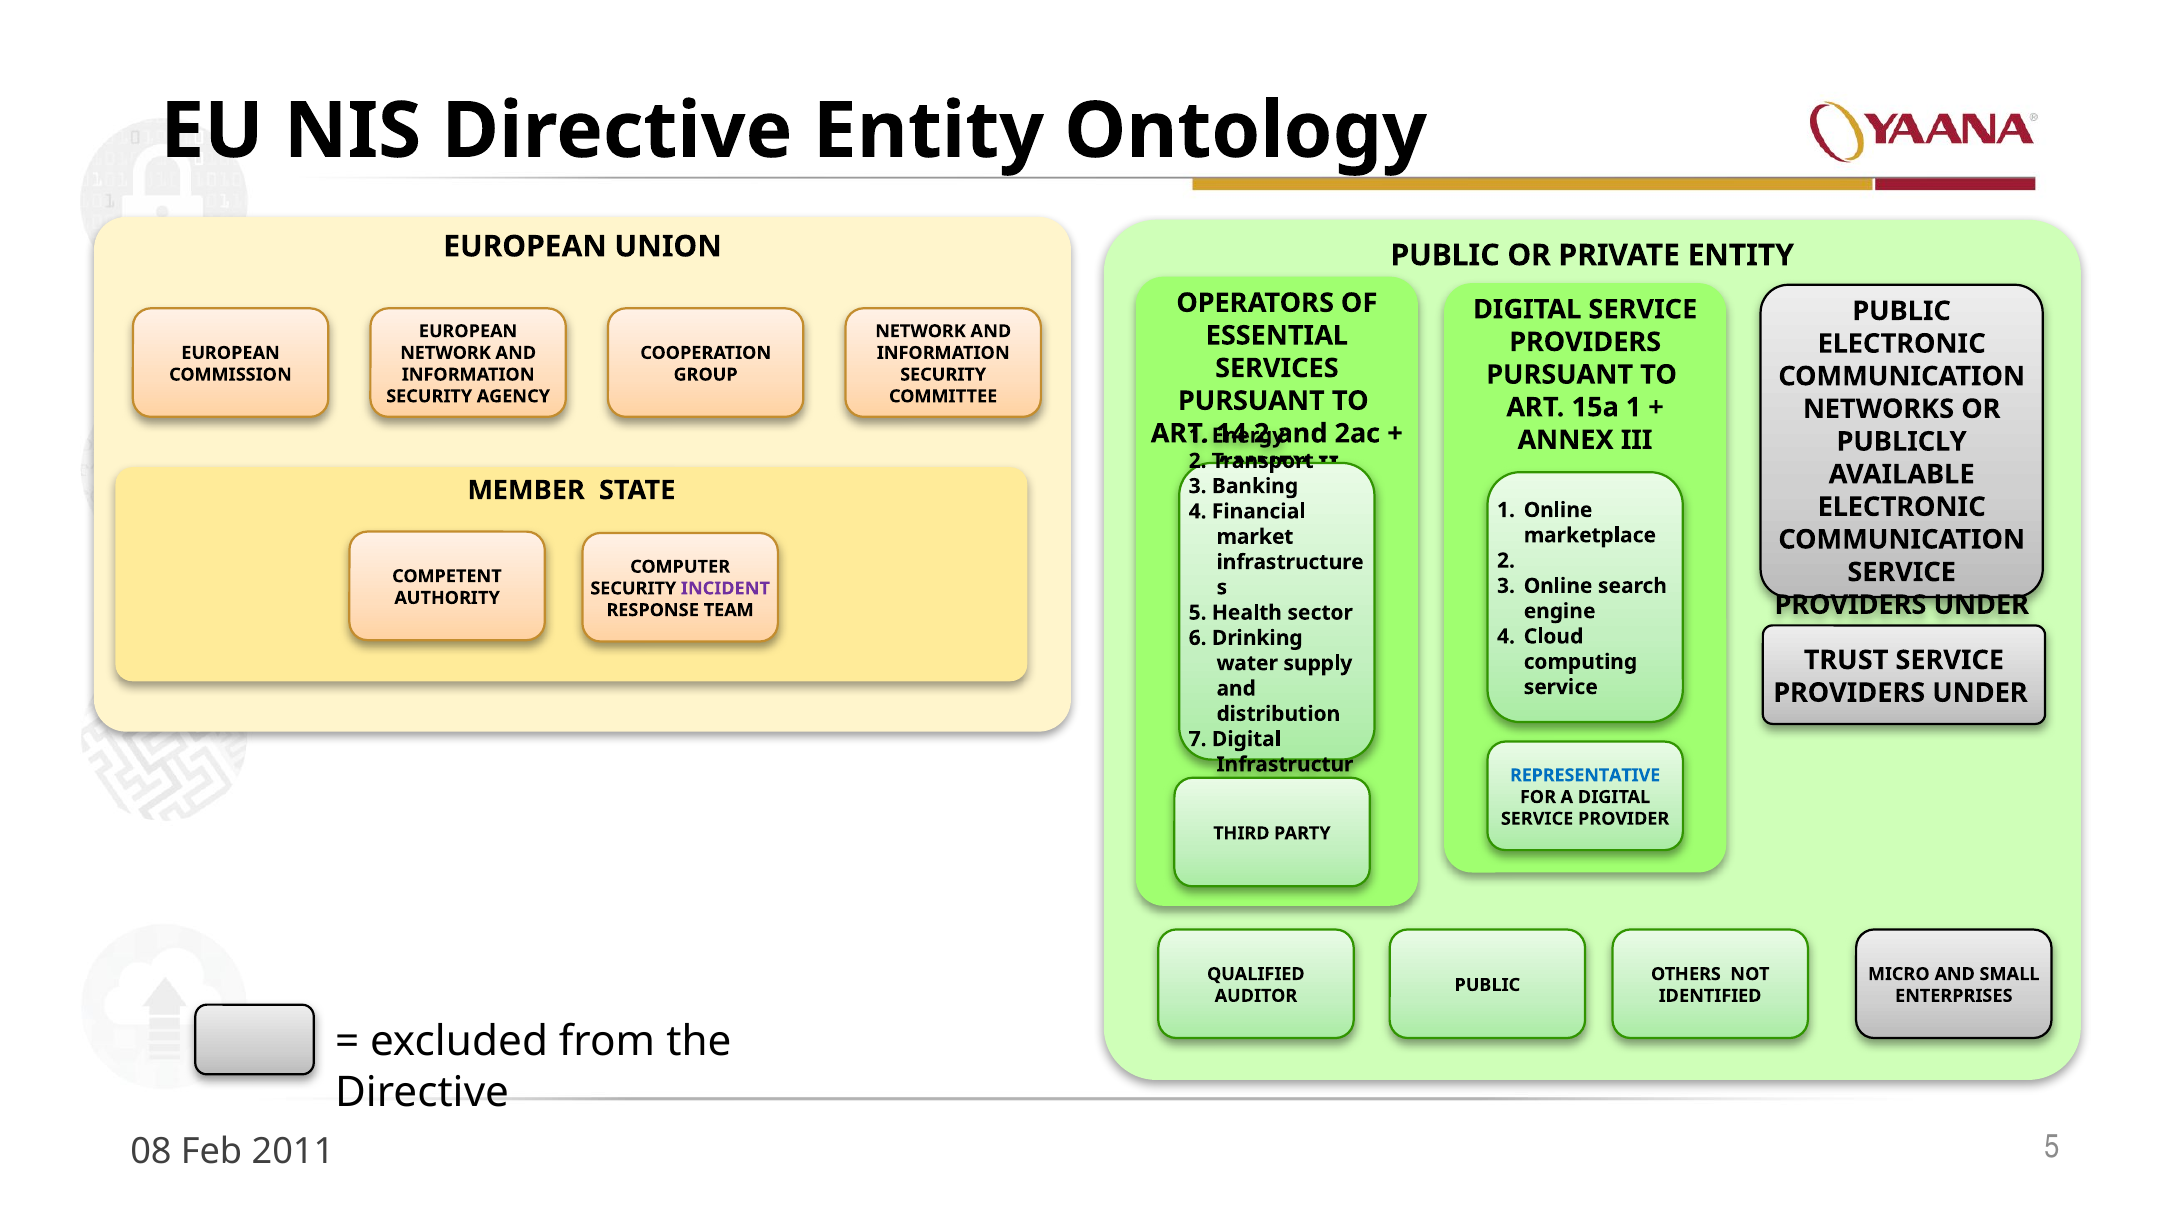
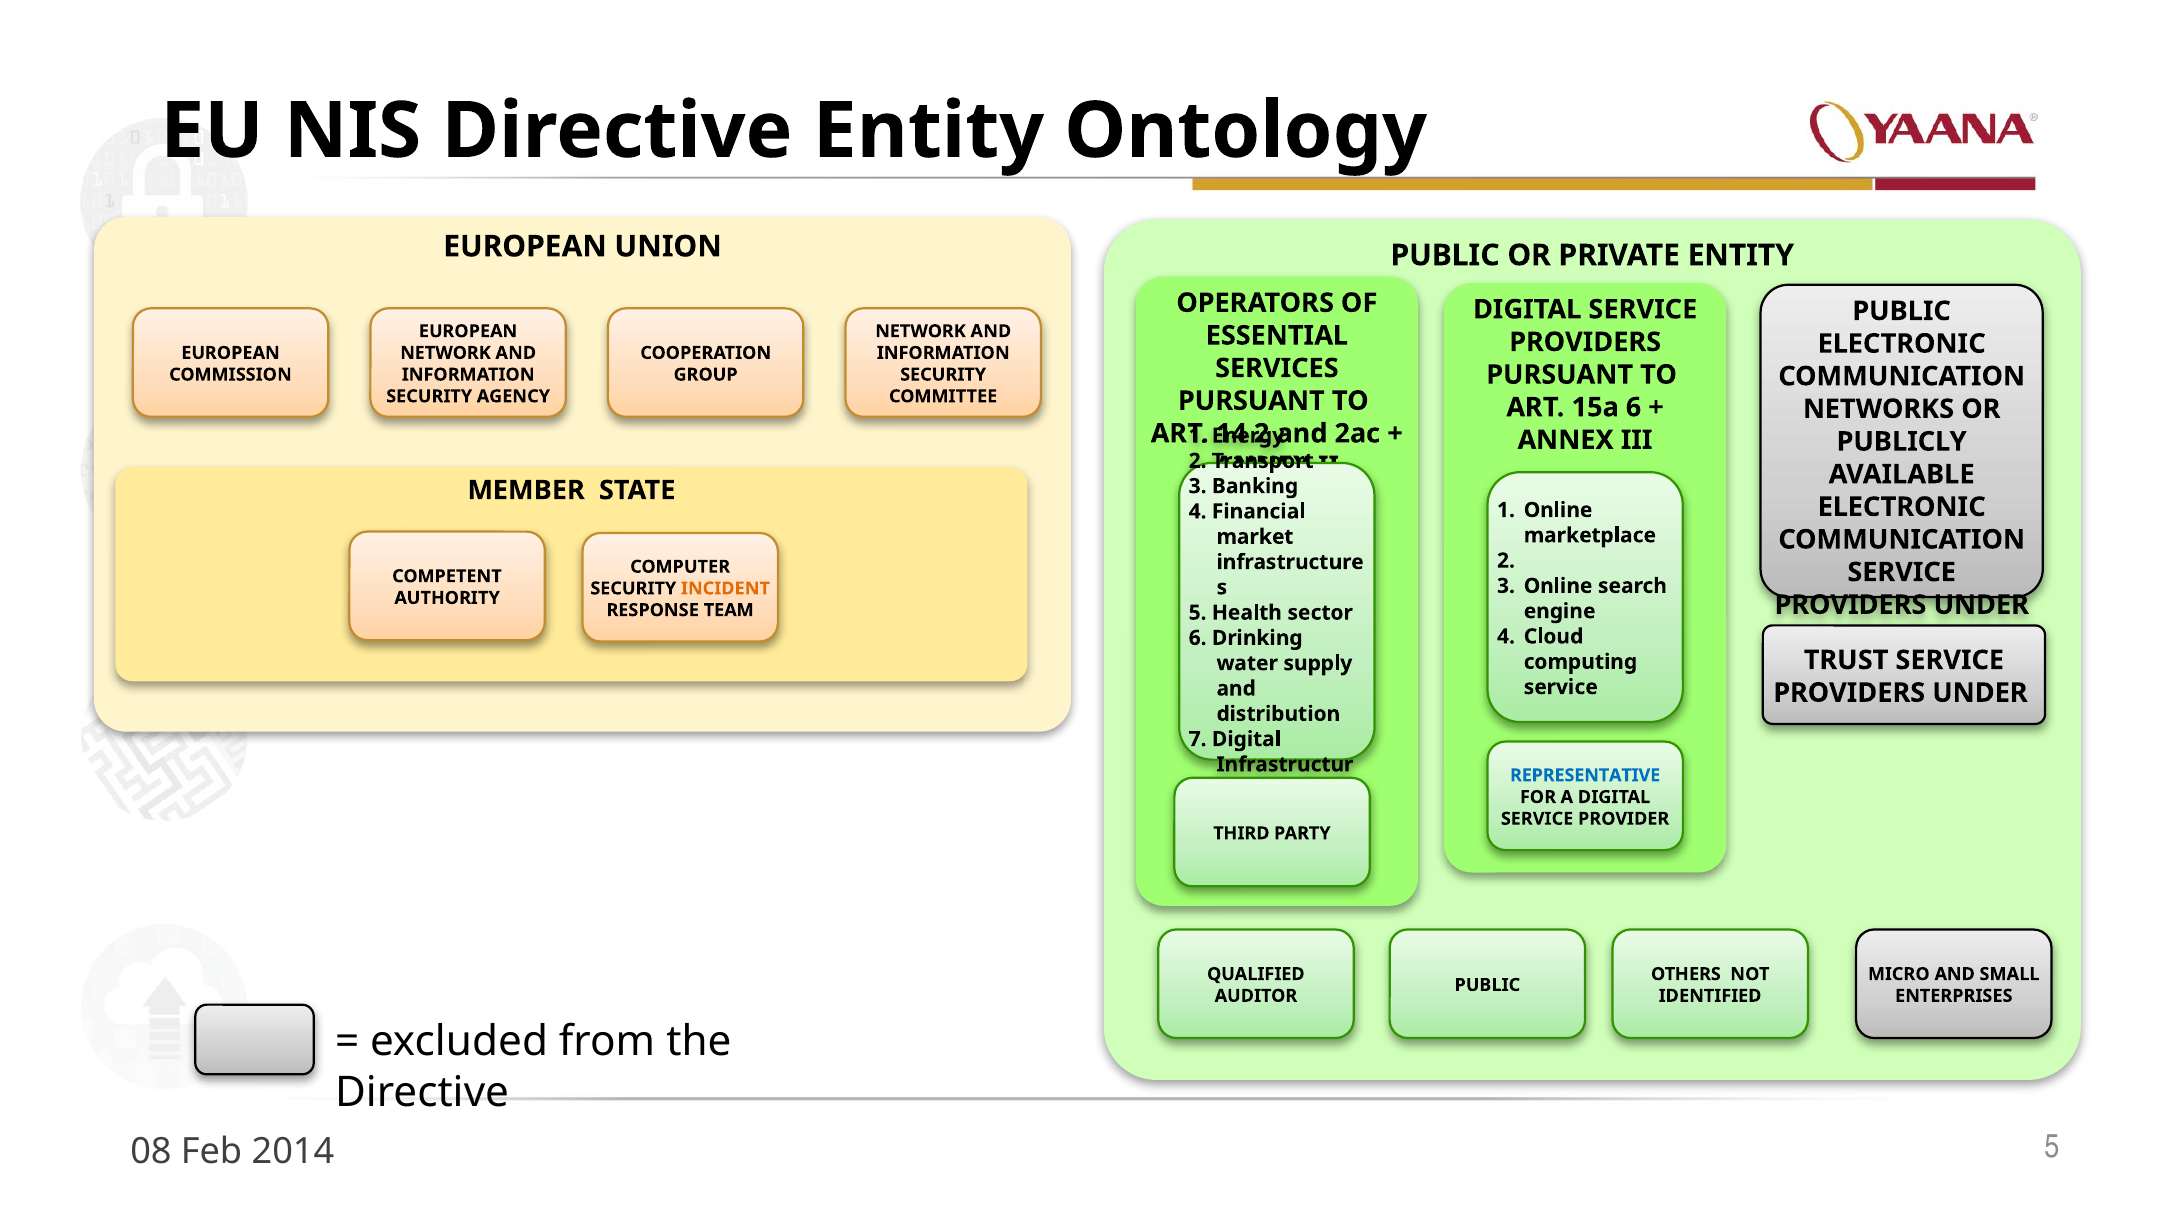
15a 1: 1 -> 6 (1634, 407)
INCIDENT colour: purple -> orange (725, 589)
2011: 2011 -> 2014 (293, 1152)
